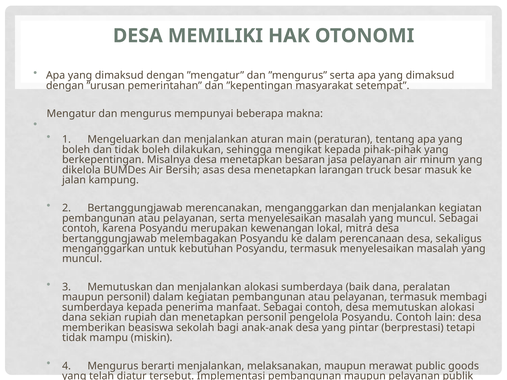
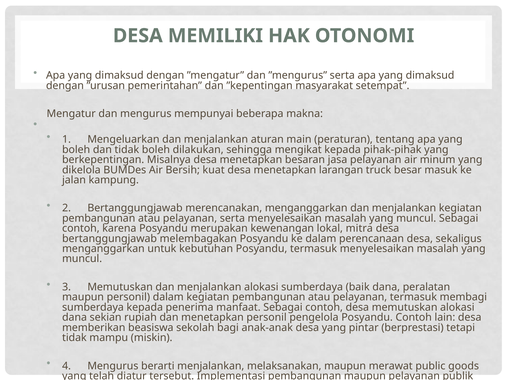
asas: asas -> kuat (214, 170)
